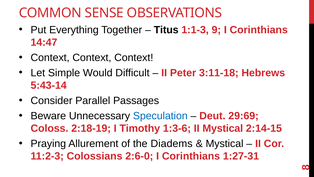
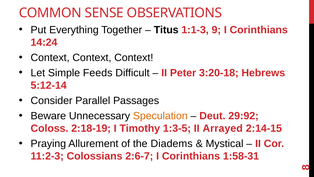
14:47: 14:47 -> 14:24 (44, 42)
Would: Would -> Feeds (98, 73)
3:11-18: 3:11-18 -> 3:20-18 (219, 73)
5:43-14: 5:43-14 -> 5:12-14 (49, 85)
Speculation colour: blue -> orange (160, 116)
29:69: 29:69 -> 29:92 (243, 116)
1:3-6: 1:3-6 -> 1:3-5 (177, 128)
II Mystical: Mystical -> Arrayed (223, 128)
2:6-0: 2:6-0 -> 2:6-7 (139, 156)
1:27-31: 1:27-31 -> 1:58-31 (241, 156)
